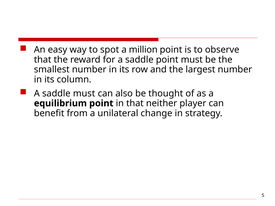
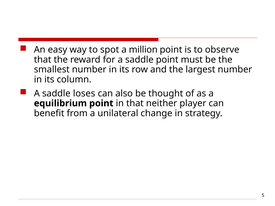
saddle must: must -> loses (84, 94)
